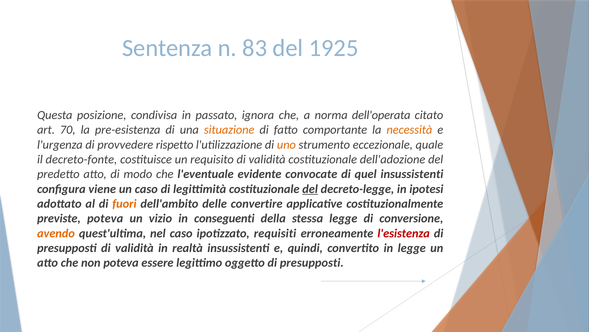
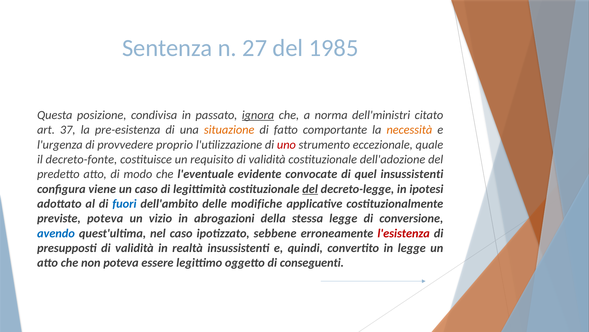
83: 83 -> 27 (255, 48)
1925: 1925 -> 1985 (334, 48)
ignora underline: none -> present (258, 115)
dell'operata: dell'operata -> dell'ministri (381, 115)
70: 70 -> 37 (68, 130)
rispetto: rispetto -> proprio (175, 144)
uno colour: orange -> red (286, 144)
fuori colour: orange -> blue (124, 203)
convertire: convertire -> modifiche (257, 203)
conseguenti: conseguenti -> abrogazioni (224, 218)
avendo colour: orange -> blue (56, 233)
requisiti: requisiti -> sebbene (275, 233)
oggetto di presupposti: presupposti -> conseguenti (312, 262)
